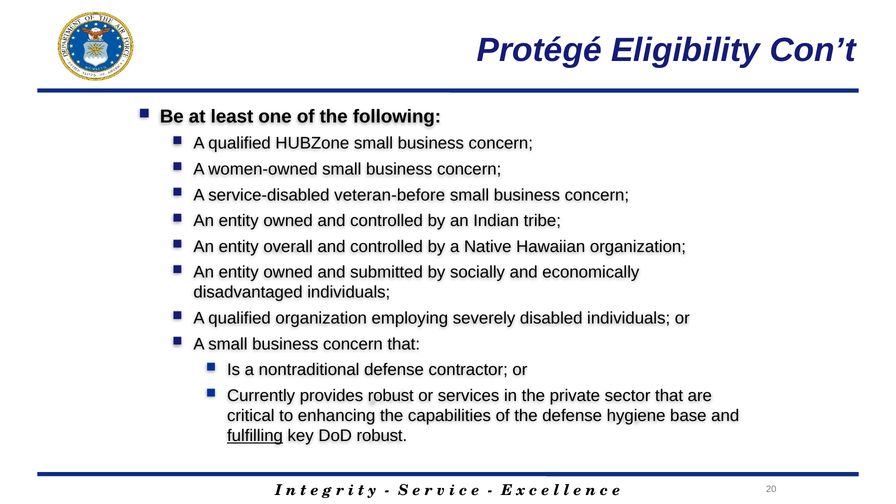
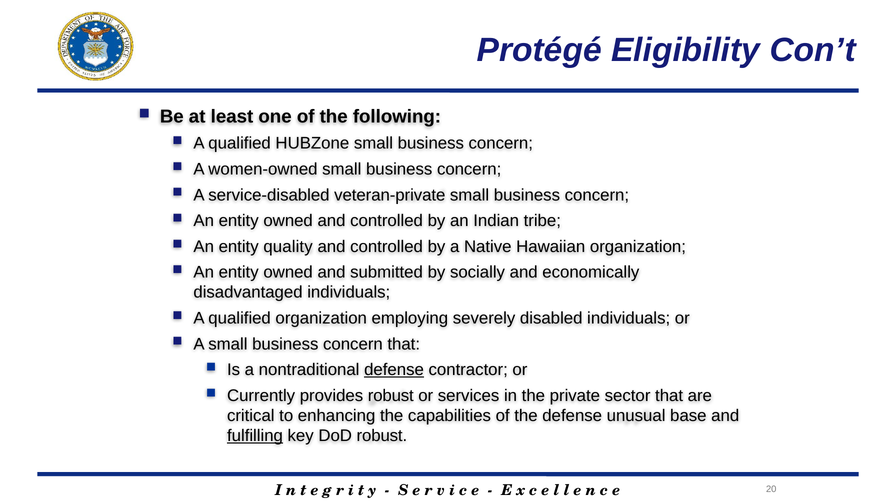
veteran-before: veteran-before -> veteran-private (390, 195)
overall: overall -> quality (288, 247)
defense underline: none -> present (394, 370)
hygiene: hygiene -> unusual (636, 416)
